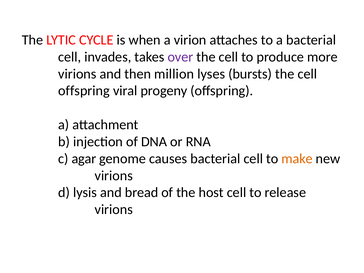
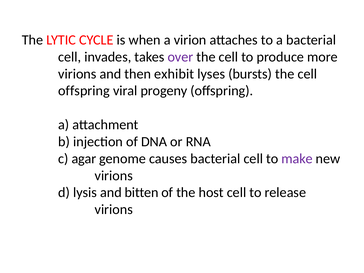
million: million -> exhibit (174, 74)
make colour: orange -> purple (297, 159)
bread: bread -> bitten (142, 193)
